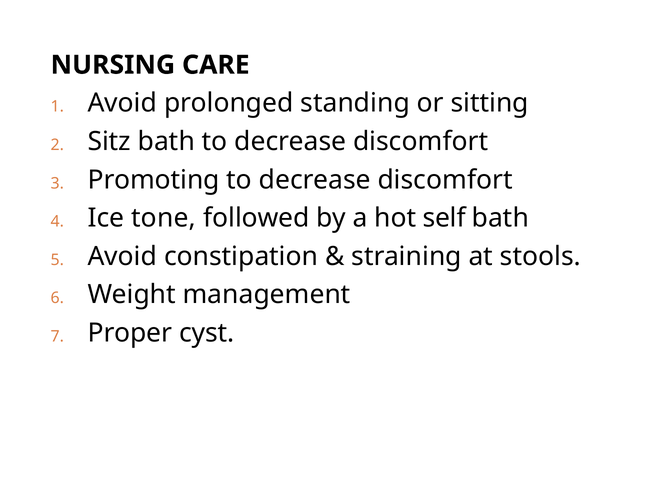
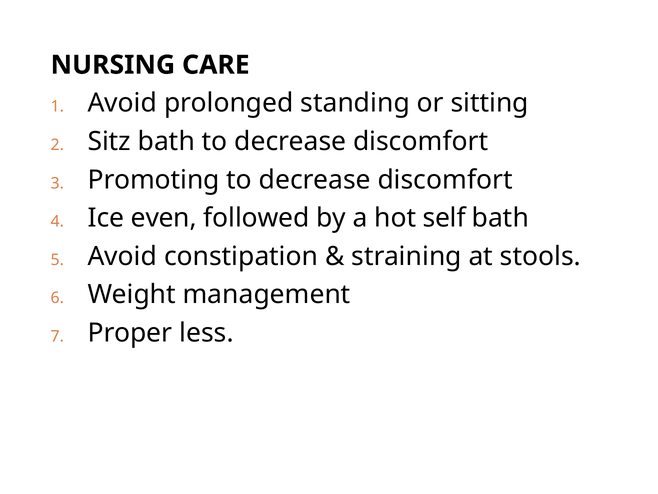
tone: tone -> even (164, 218)
cyst: cyst -> less (207, 333)
